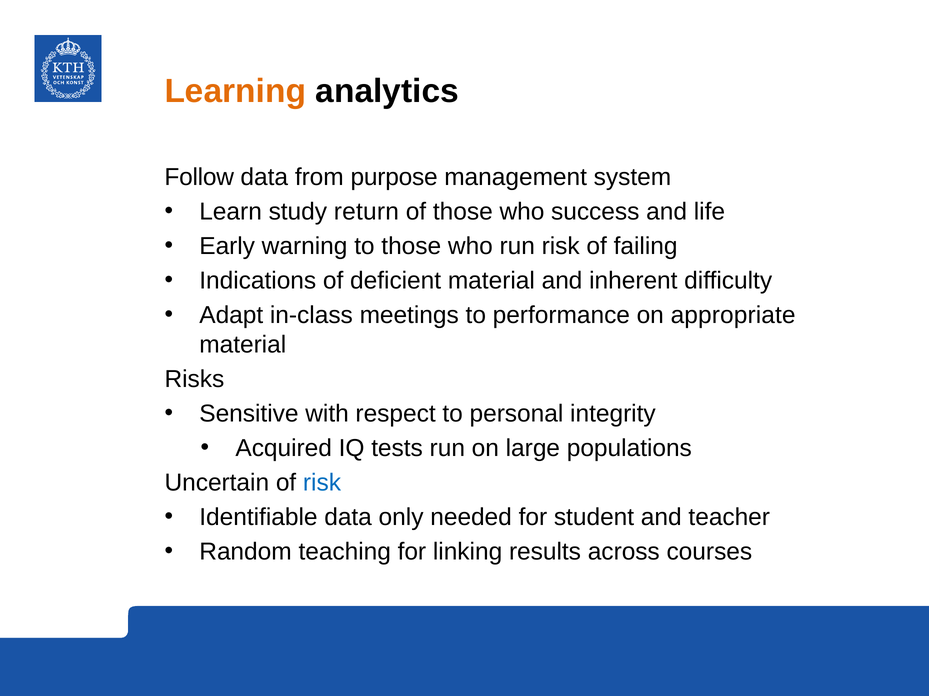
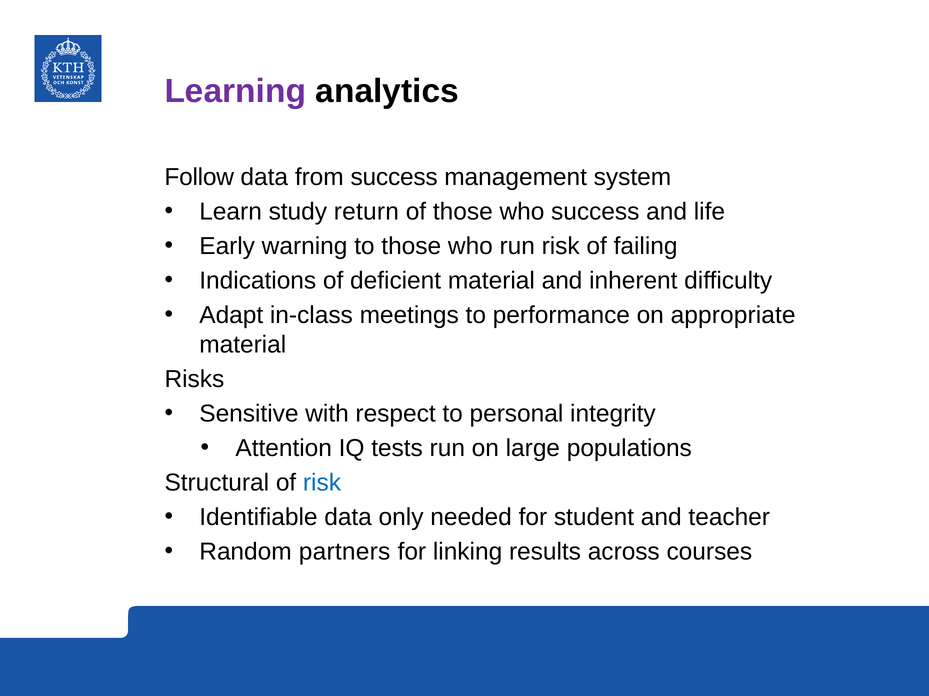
Learning colour: orange -> purple (235, 91)
from purpose: purpose -> success (394, 177)
Acquired: Acquired -> Attention (284, 449)
Uncertain: Uncertain -> Structural (217, 483)
teaching: teaching -> partners (345, 552)
